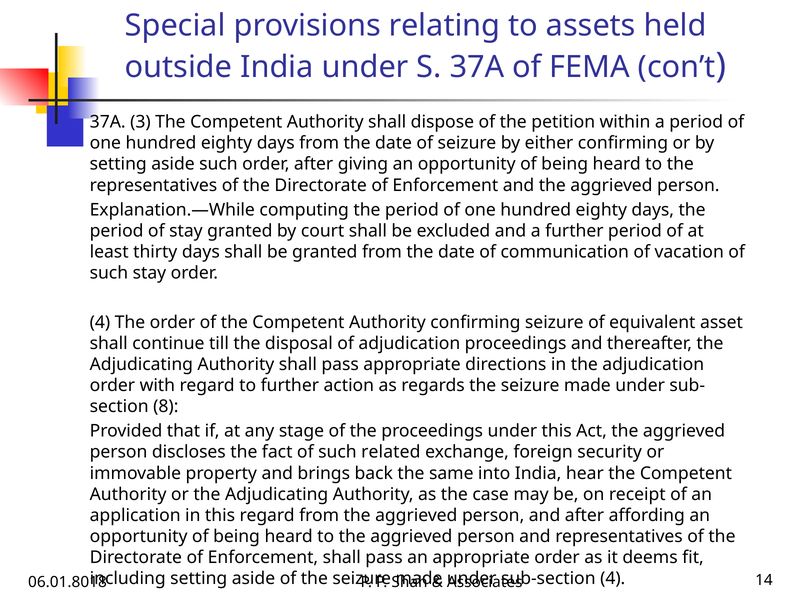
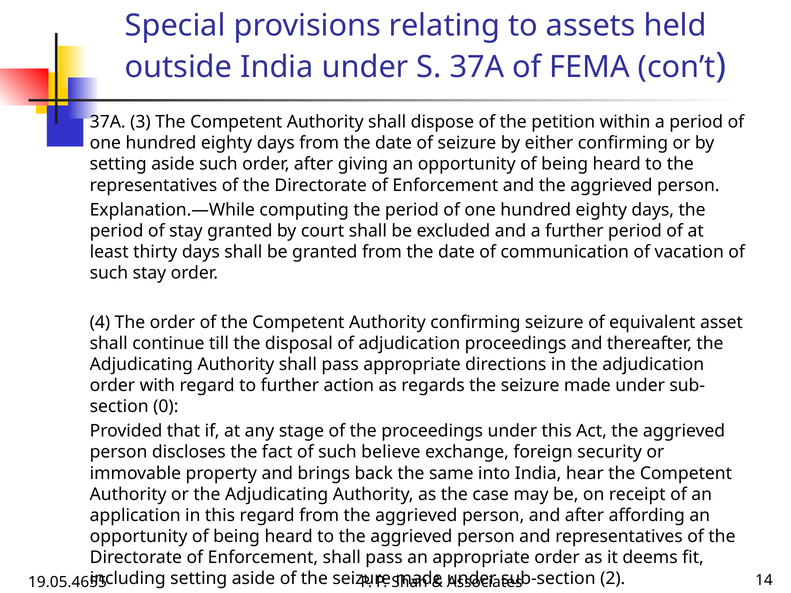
8: 8 -> 0 (166, 407)
related: related -> believe (391, 452)
sub-section 4: 4 -> 2 (613, 579)
06.01.8018: 06.01.8018 -> 19.05.4655 (67, 582)
